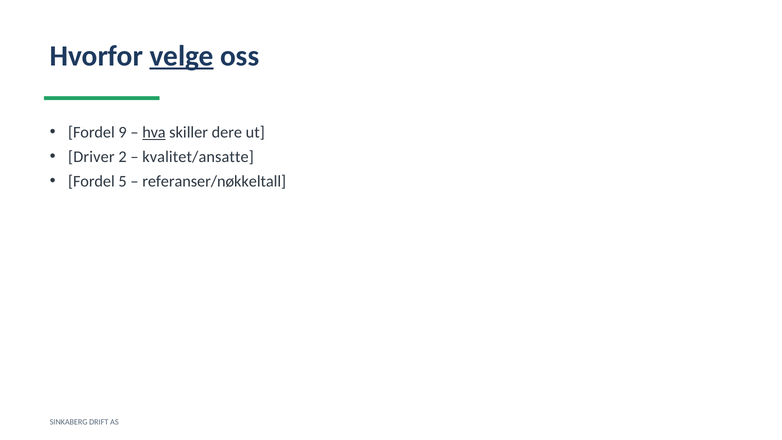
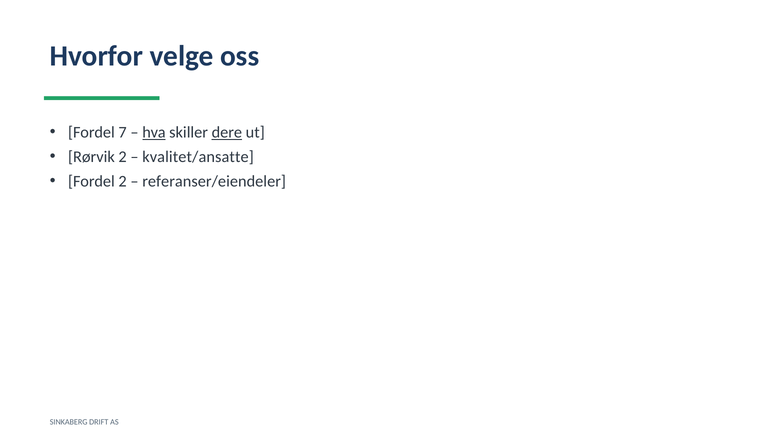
velge underline: present -> none (182, 56)
9: 9 -> 7 (123, 132)
dere underline: none -> present (227, 132)
Driver: Driver -> Rørvik (91, 157)
Fordel 5: 5 -> 2 (123, 181)
referanser/nøkkeltall: referanser/nøkkeltall -> referanser/eiendeler (214, 181)
